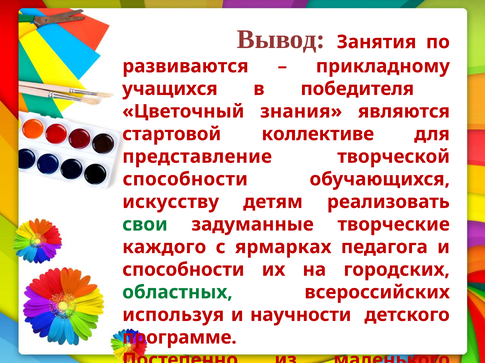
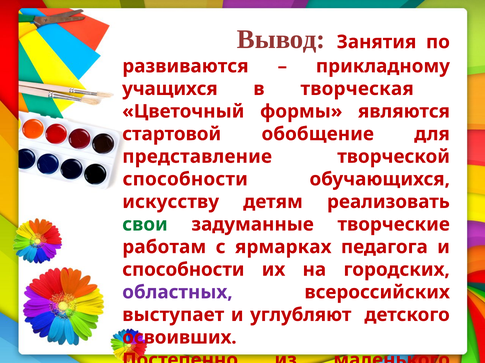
в победителя: победителя -> творческая (357, 89)
знания: знания -> формы (301, 112)
коллективе: коллективе -> обобщение (318, 134)
каждого: каждого -> работам (164, 247)
областных colour: green -> purple (177, 293)
используя: используя -> выступает (173, 315)
научности: научности -> углубляют (301, 315)
программе: программе -> освоивших (179, 338)
